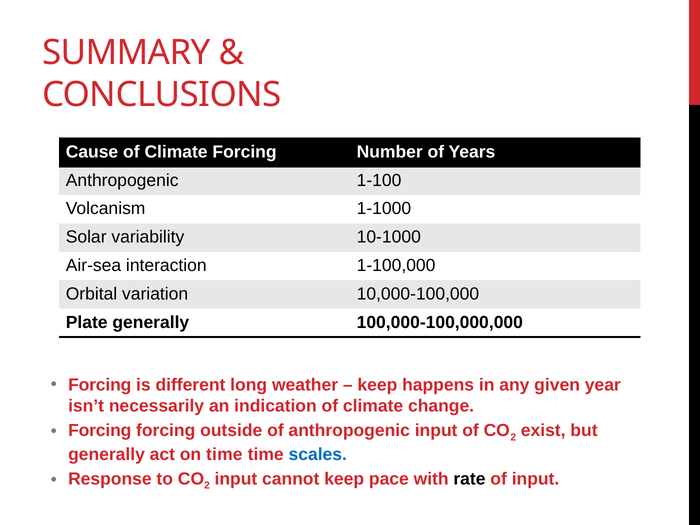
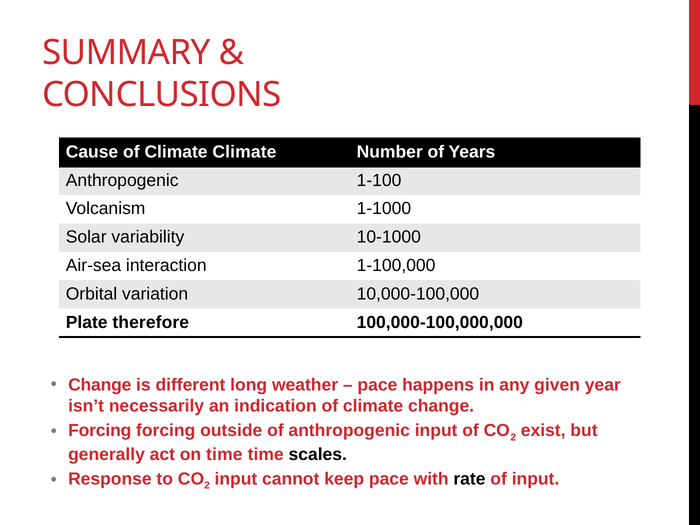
Climate Forcing: Forcing -> Climate (244, 152)
Plate generally: generally -> therefore (151, 322)
Forcing: Forcing -> Change (100, 385)
keep: keep -> pace (377, 385)
scales colour: blue -> black (318, 454)
